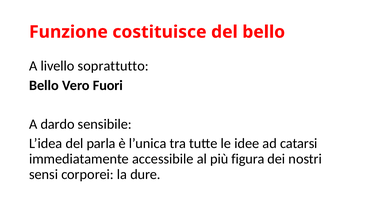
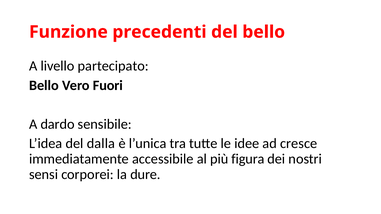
costituisce: costituisce -> precedenti (159, 32)
soprattutto: soprattutto -> partecipato (113, 66)
parla: parla -> dalla (101, 144)
catarsi: catarsi -> cresce (299, 144)
